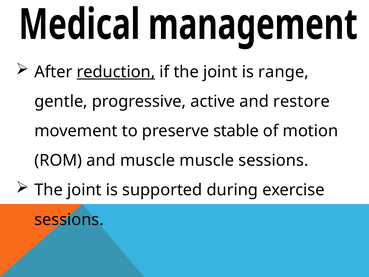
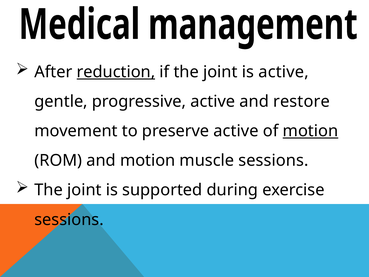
is range: range -> active (284, 72)
preserve stable: stable -> active (236, 131)
motion underline: none -> present (310, 131)
and muscle: muscle -> motion (148, 160)
